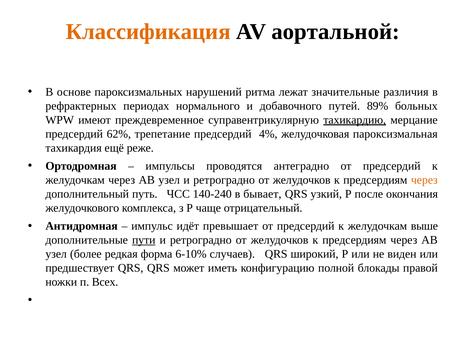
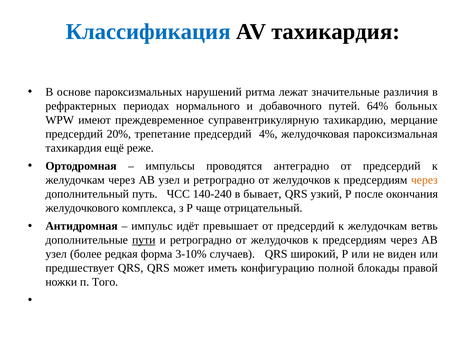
Классификация colour: orange -> blue (148, 31)
AV аортальной: аортальной -> тахикардия (336, 31)
89%: 89% -> 64% (378, 106)
тахикардию underline: present -> none (355, 120)
62%: 62% -> 20% (119, 134)
выше: выше -> ветвь (424, 226)
6-10%: 6-10% -> 3-10% (191, 254)
Всех: Всех -> Того (105, 282)
